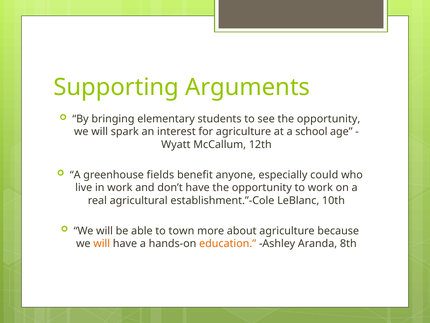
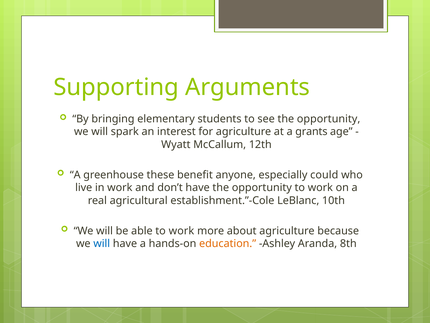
school: school -> grants (311, 132)
fields: fields -> these (160, 175)
able to town: town -> work (181, 230)
will colour: orange -> blue (102, 243)
